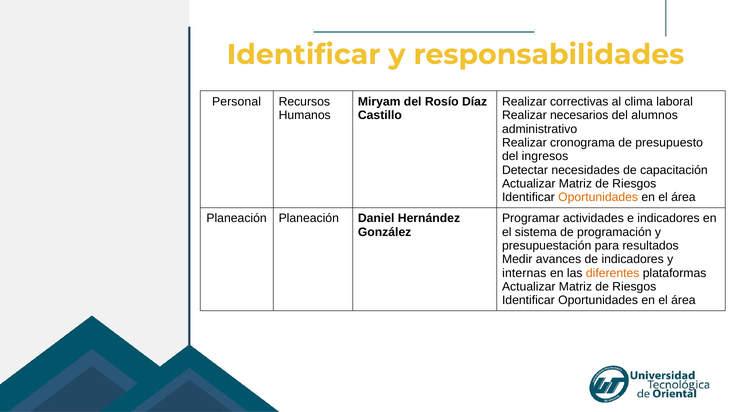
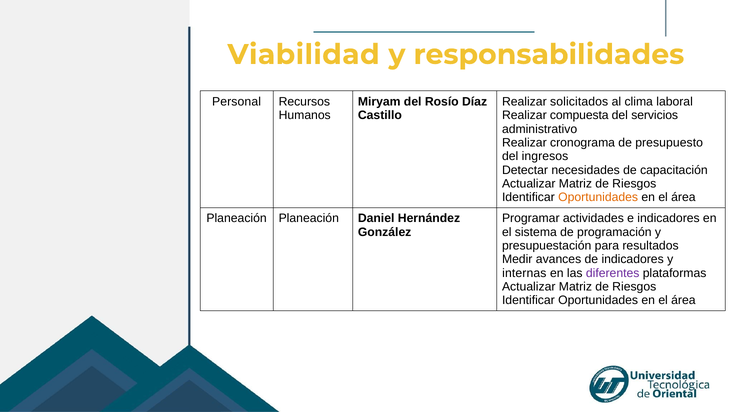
Identificar: Identificar -> Viabilidad (304, 55)
correctivas: correctivas -> solicitados (579, 102)
necesarios: necesarios -> compuesta (579, 115)
alumnos: alumnos -> servicios (655, 115)
diferentes colour: orange -> purple (613, 273)
